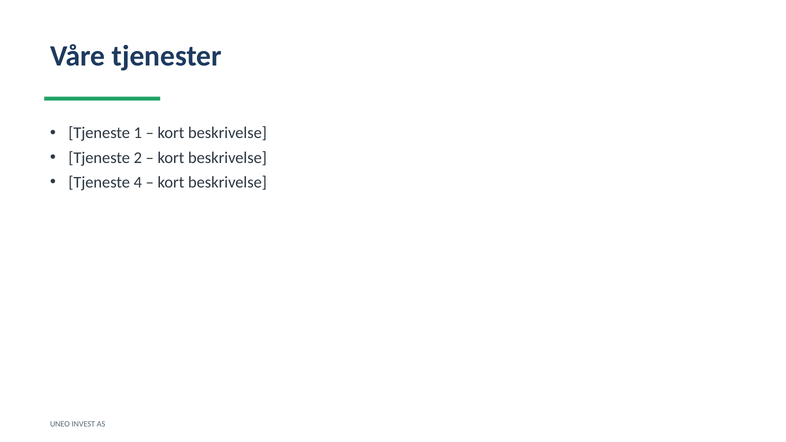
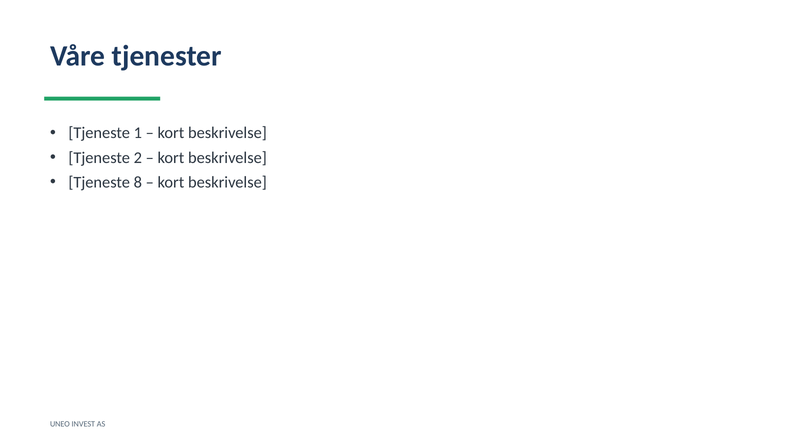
4: 4 -> 8 (138, 182)
